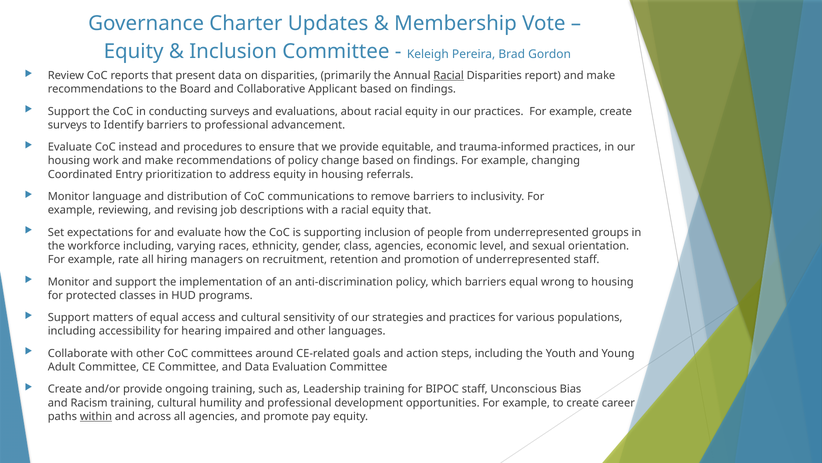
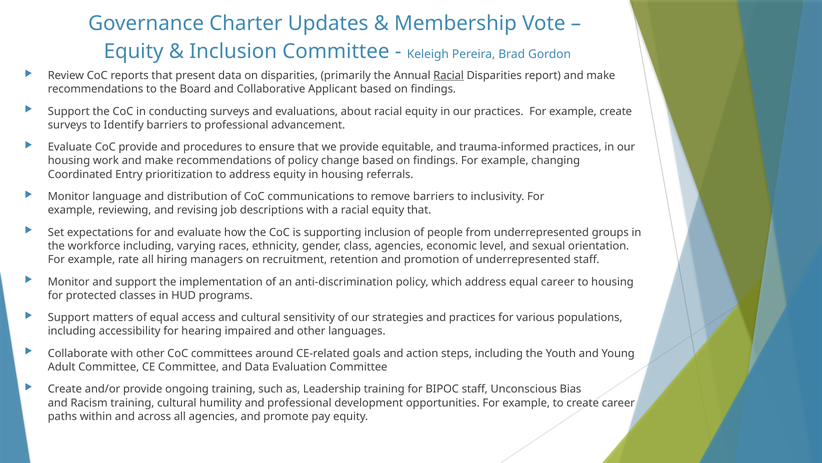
CoC instead: instead -> provide (138, 147)
which barriers: barriers -> address (486, 281)
equal wrong: wrong -> career (558, 281)
within underline: present -> none (96, 416)
